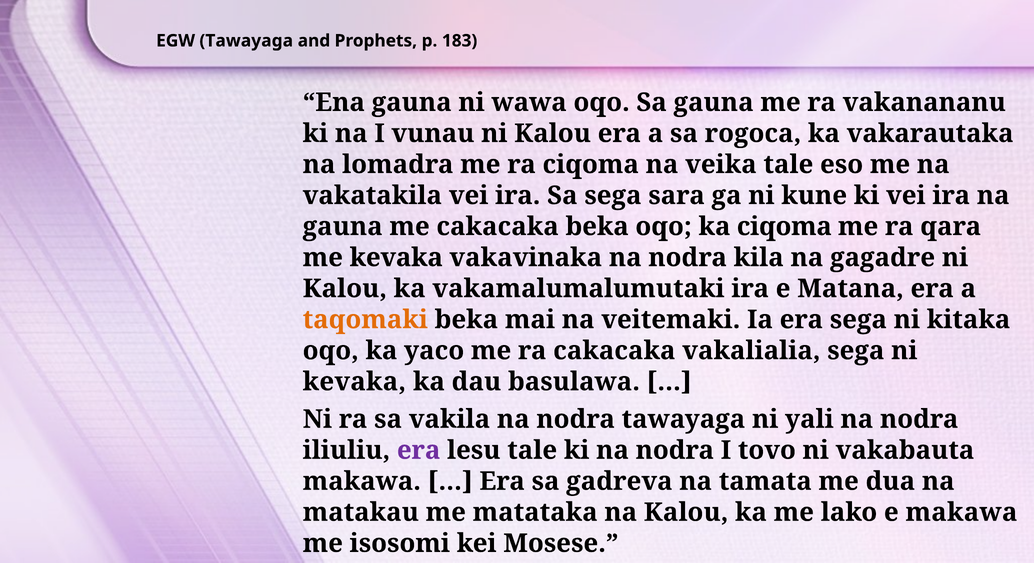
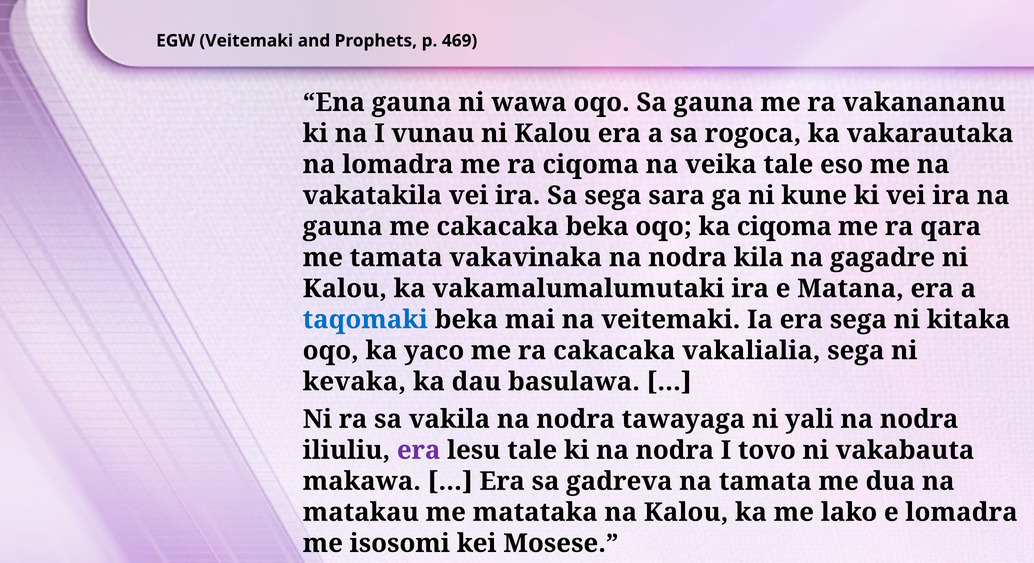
EGW Tawayaga: Tawayaga -> Veitemaki (246, 41)
183: 183 -> 469 (460, 41)
me kevaka: kevaka -> tamata (396, 258)
taqomaki colour: orange -> blue (365, 320)
e makawa: makawa -> lomadra (962, 512)
